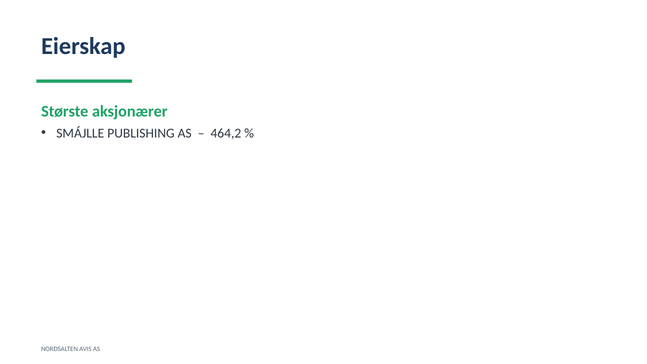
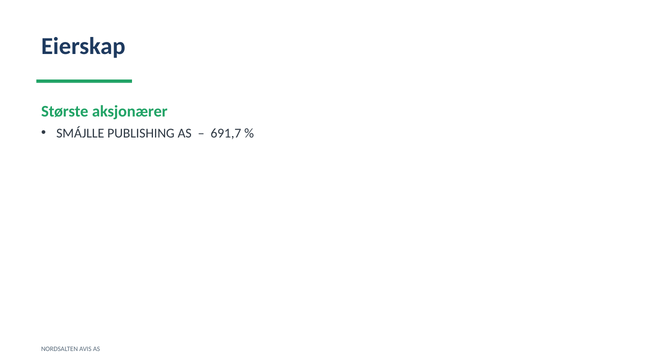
464,2: 464,2 -> 691,7 (226, 133)
